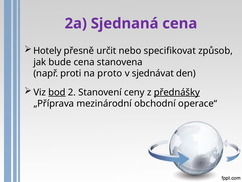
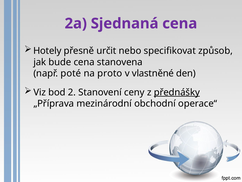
proti: proti -> poté (71, 73)
sjednávat: sjednávat -> vlastněné (153, 73)
bod underline: present -> none (57, 92)
